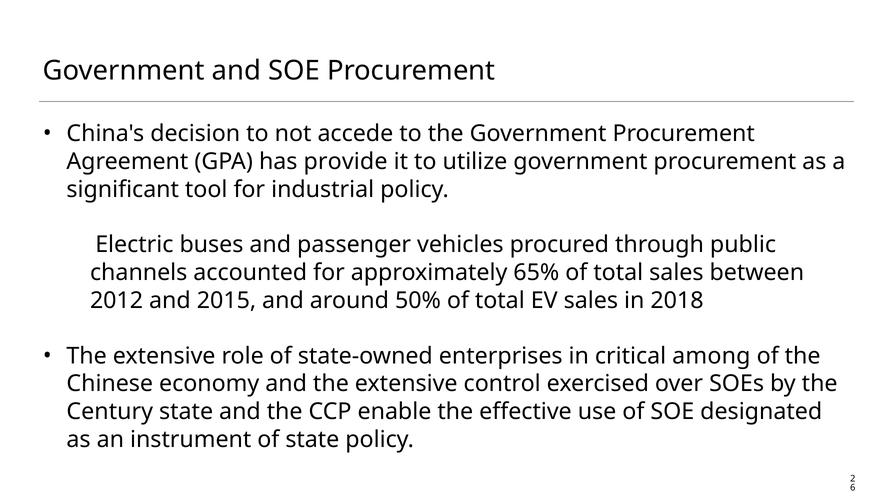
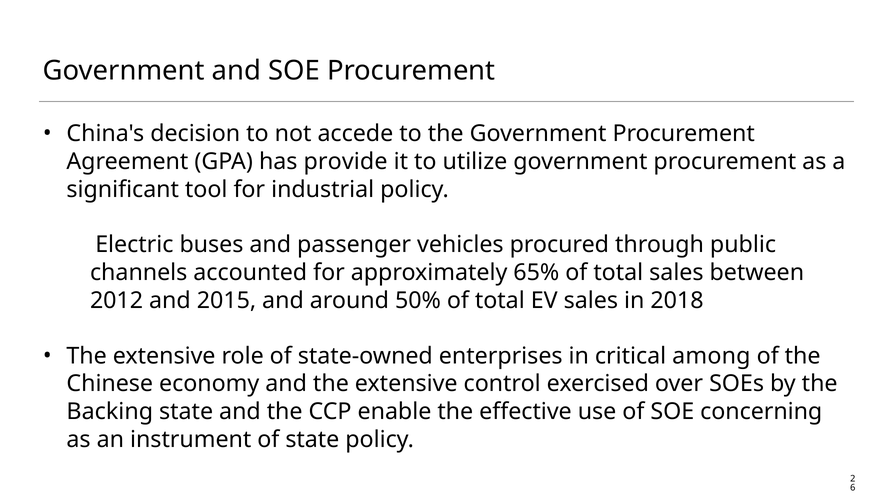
Century: Century -> Backing (110, 412)
designated: designated -> concerning (761, 412)
